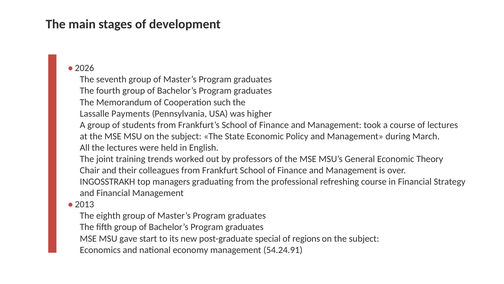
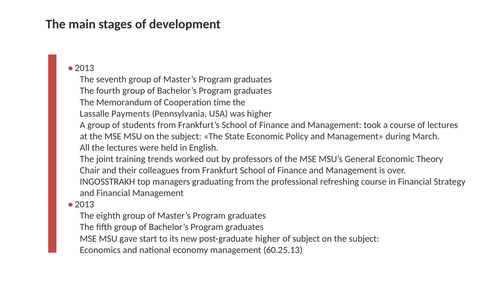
2026: 2026 -> 2013 (84, 68)
such: such -> time (222, 102)
post-graduate special: special -> higher (268, 238)
of regions: regions -> subject (306, 238)
54.24.91: 54.24.91 -> 60.25.13 (283, 249)
